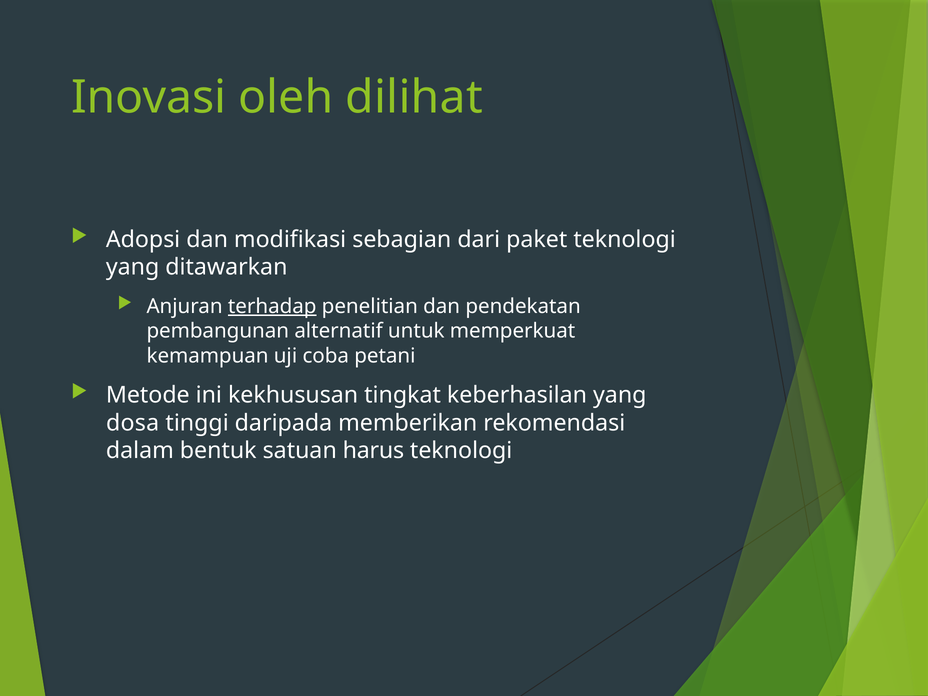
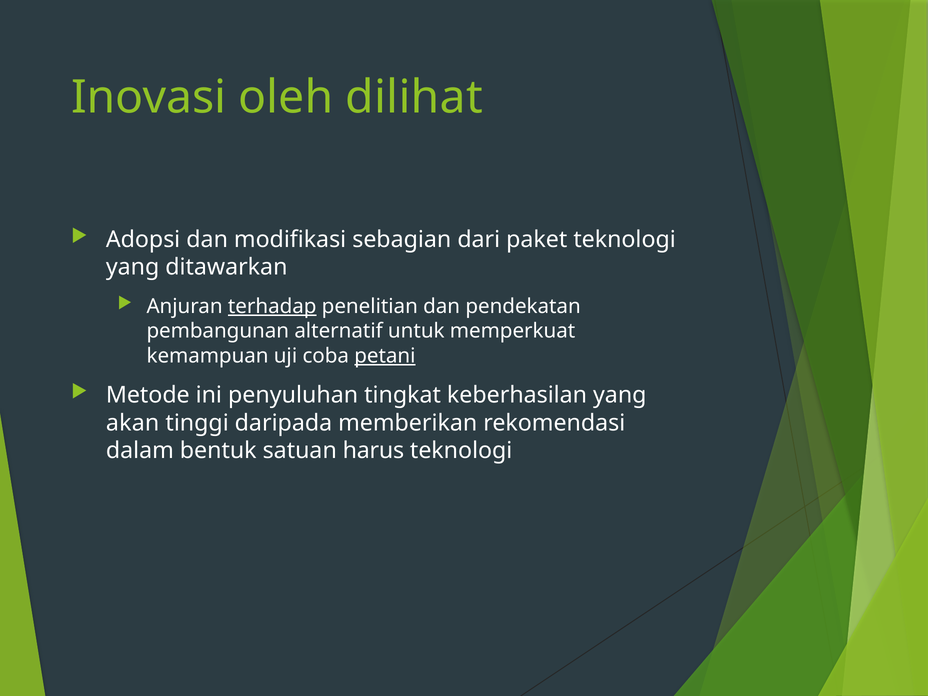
petani underline: none -> present (385, 356)
kekhususan: kekhususan -> penyuluhan (293, 395)
dosa: dosa -> akan (133, 423)
